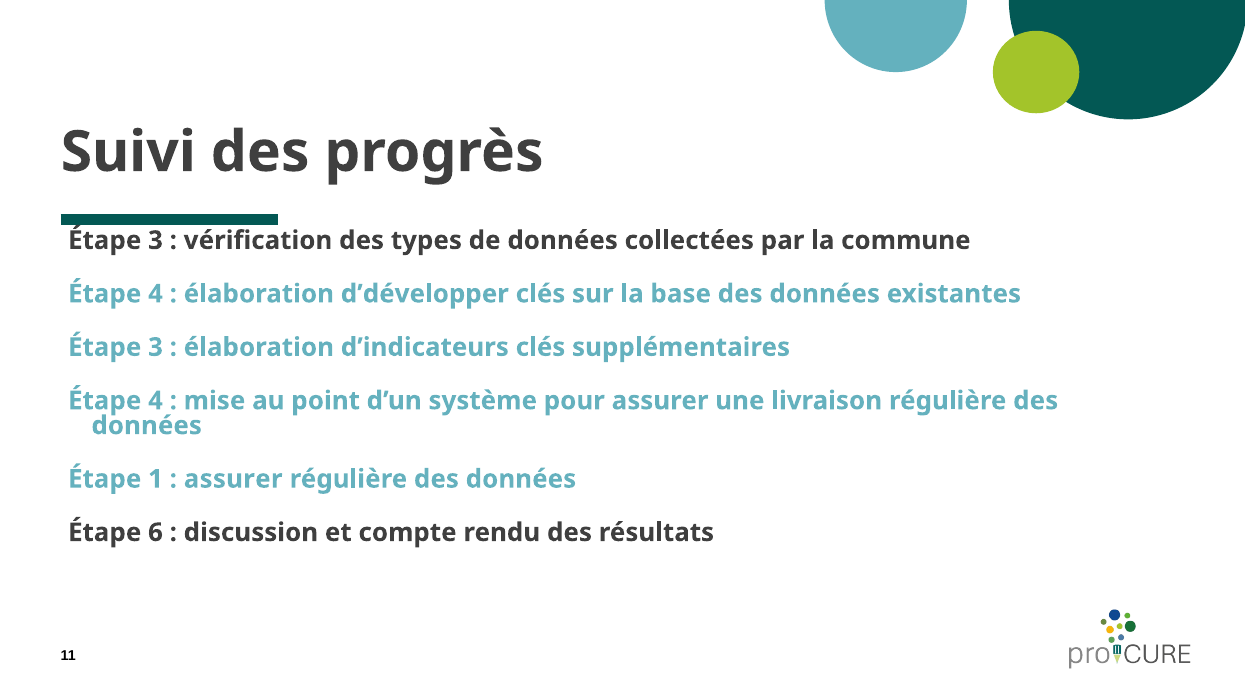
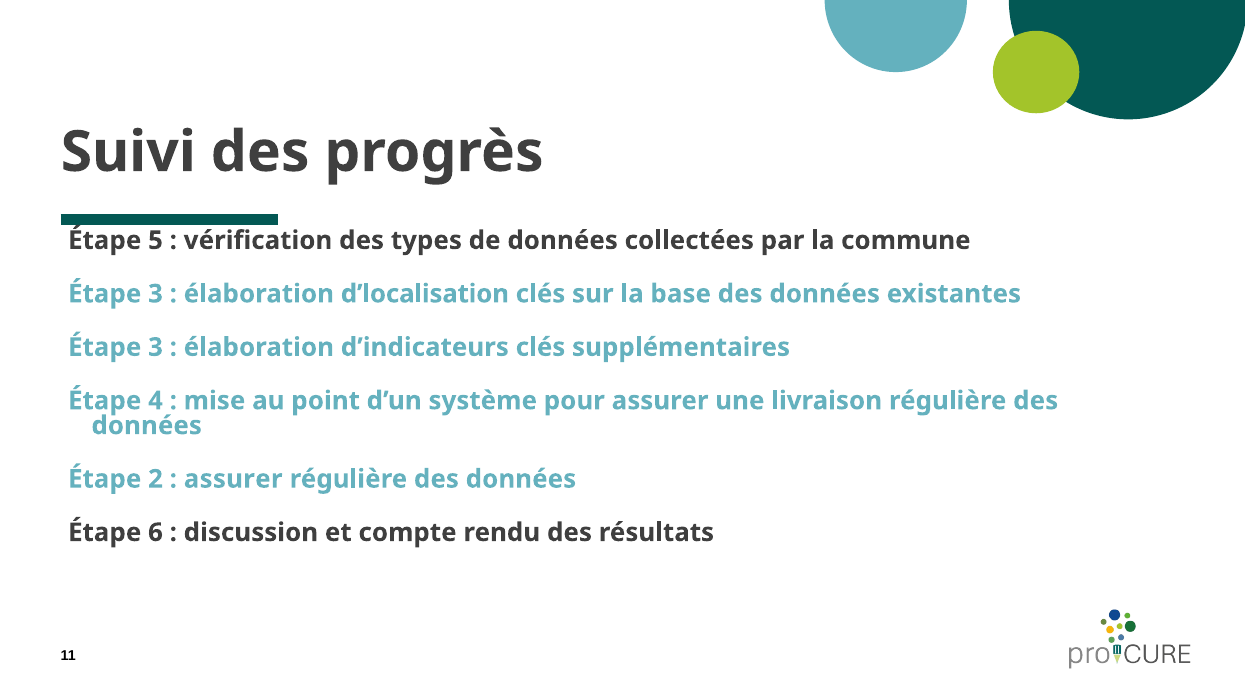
3: 3 -> 5 (155, 241)
4: 4 -> 3 (155, 294)
d’développer: d’développer -> d’localisation (425, 294)
1: 1 -> 2 (155, 479)
